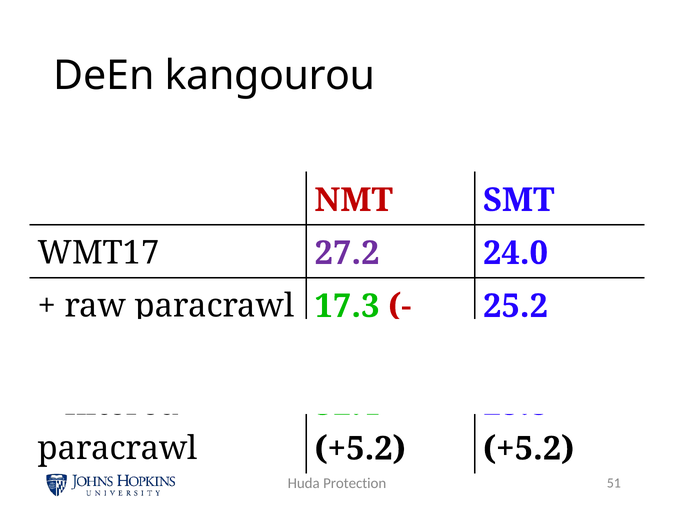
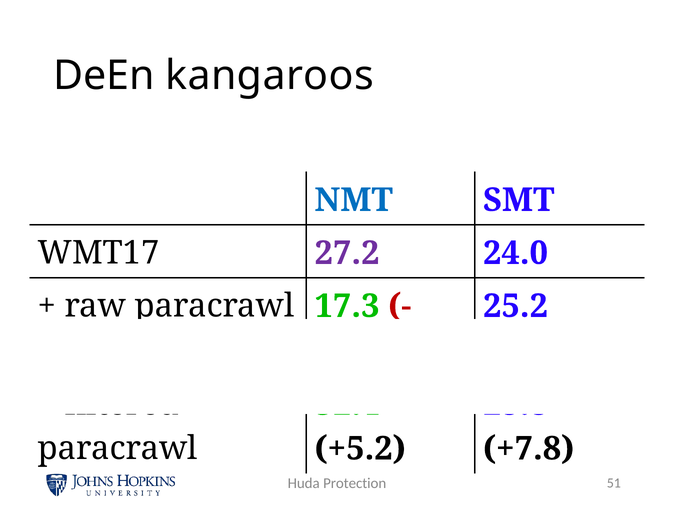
kangourou: kangourou -> kangaroos (270, 75)
NMT colour: red -> blue (354, 200)
+5.2: +5.2 -> +7.8 (529, 448)
